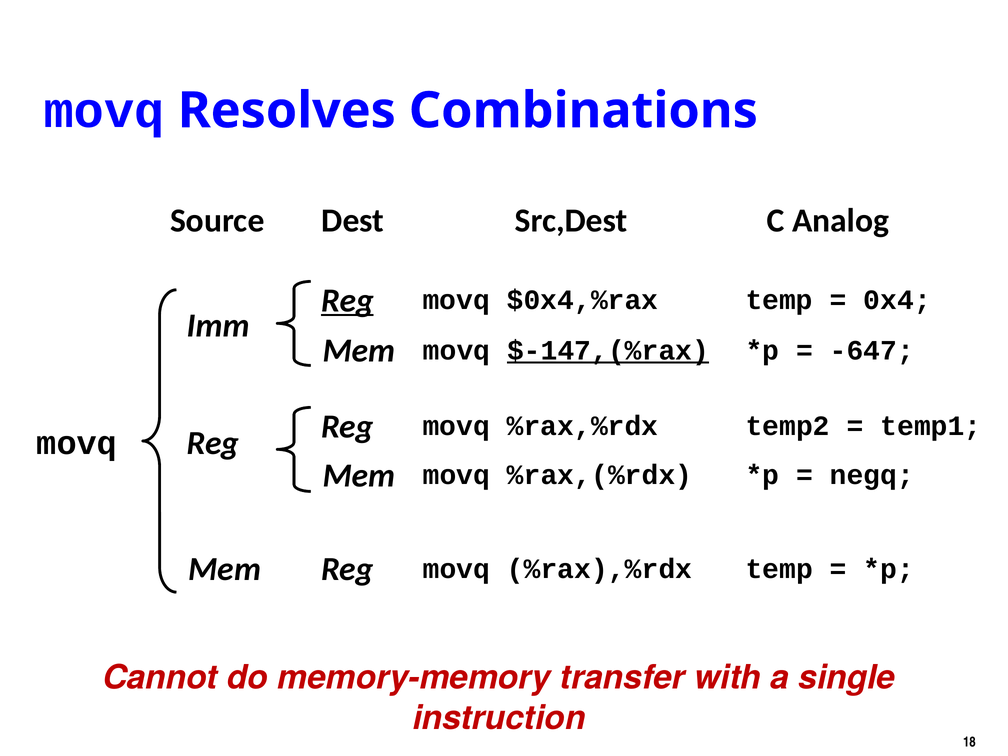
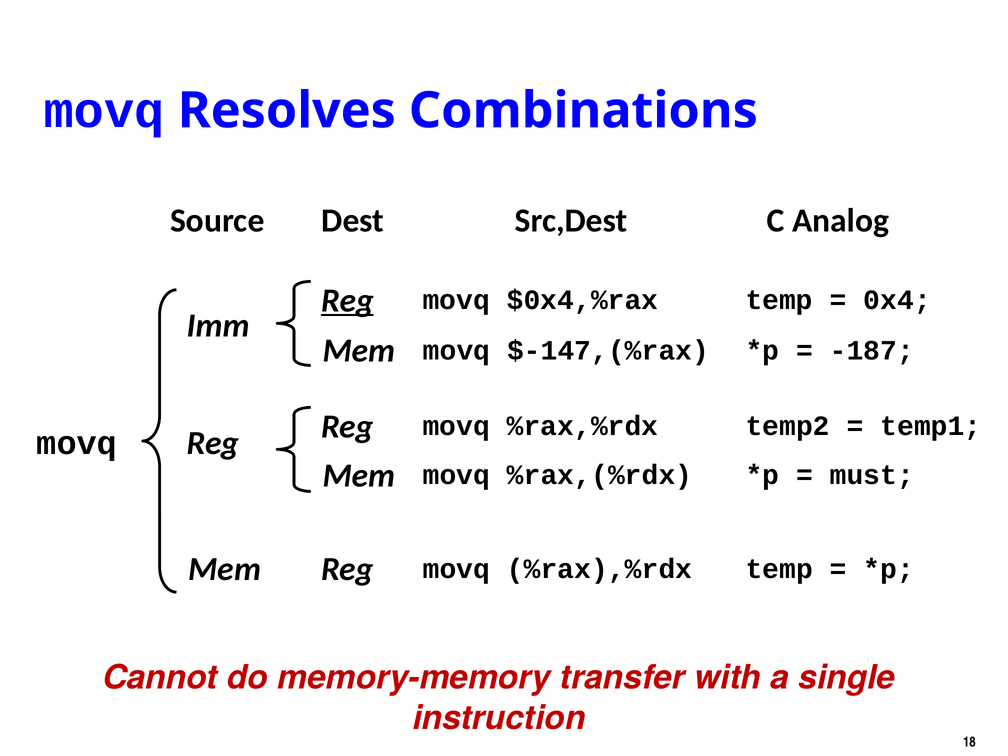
$-147,(%rax underline: present -> none (608, 350)
-647: -647 -> -187 (872, 350)
negq: negq -> must (872, 475)
